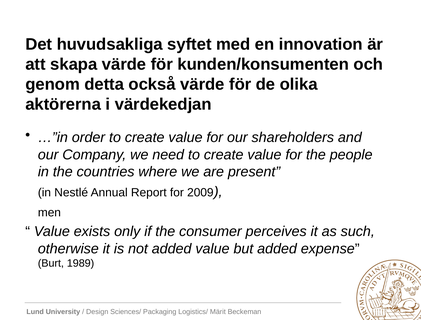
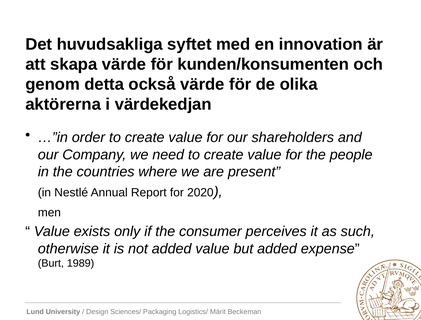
2009: 2009 -> 2020 (200, 192)
